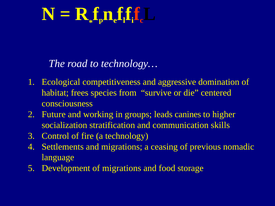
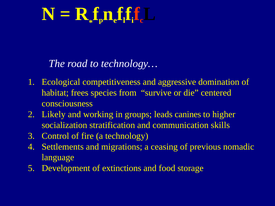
Future: Future -> Likely (54, 114)
of migrations: migrations -> extinctions (122, 168)
